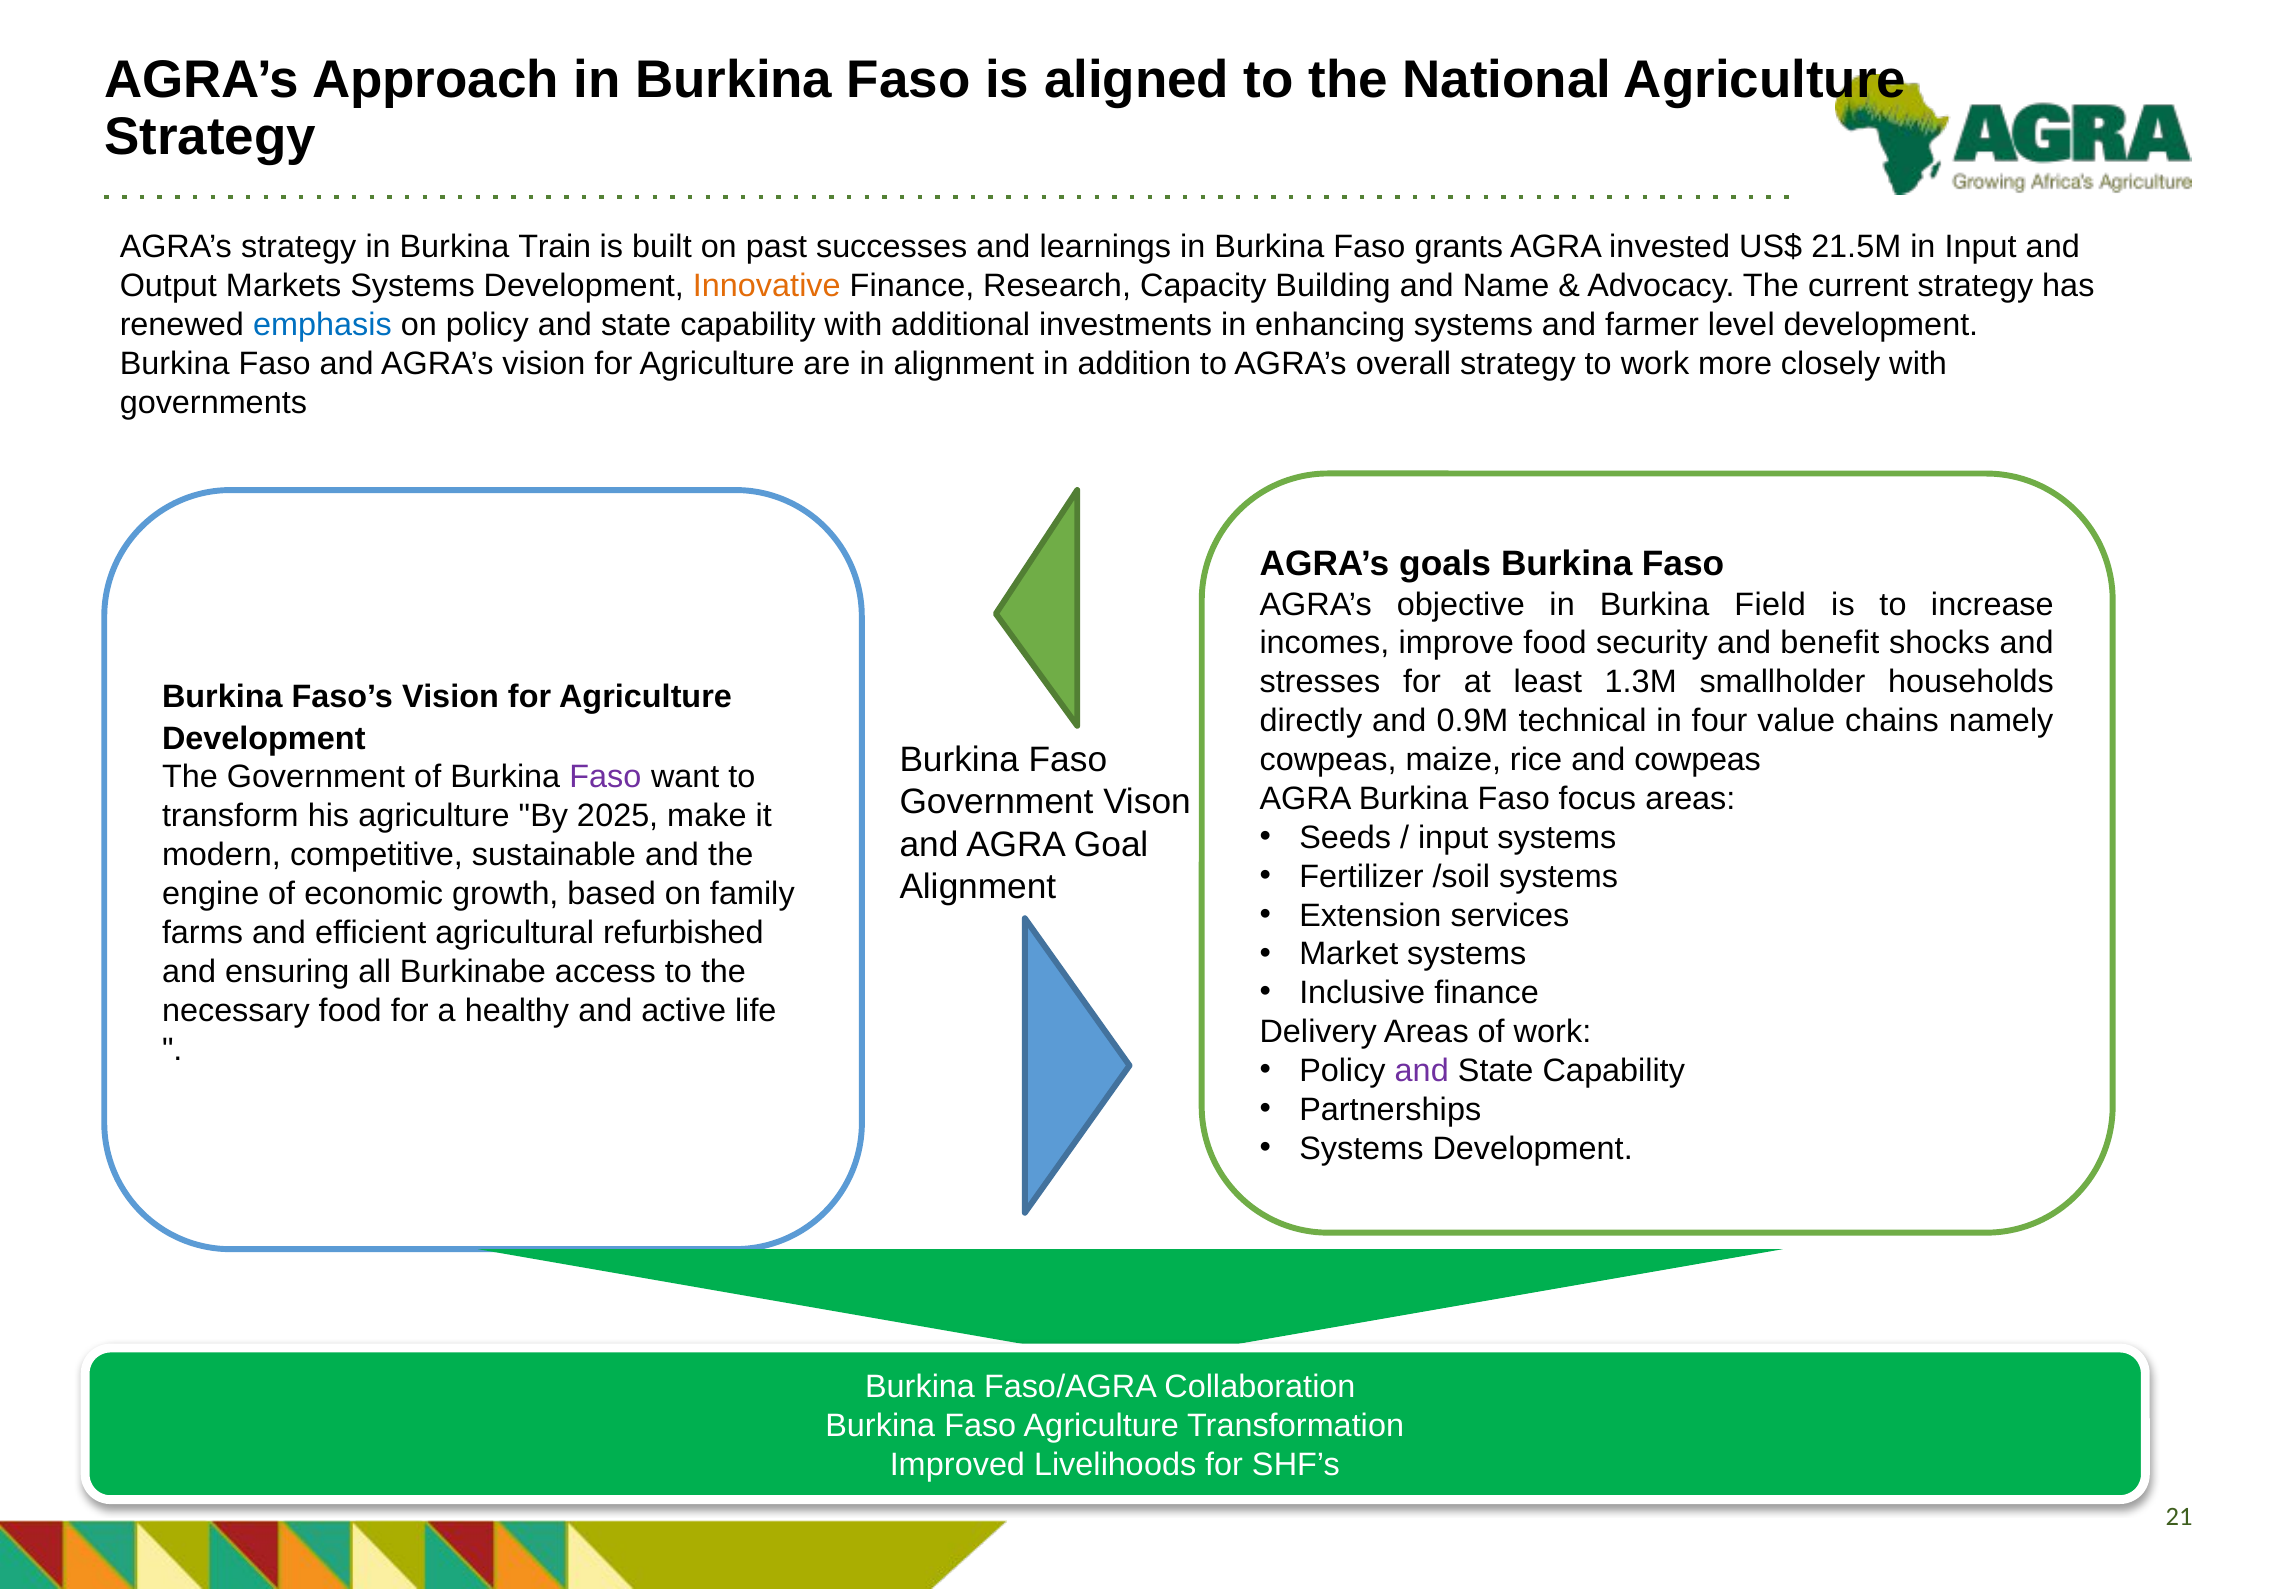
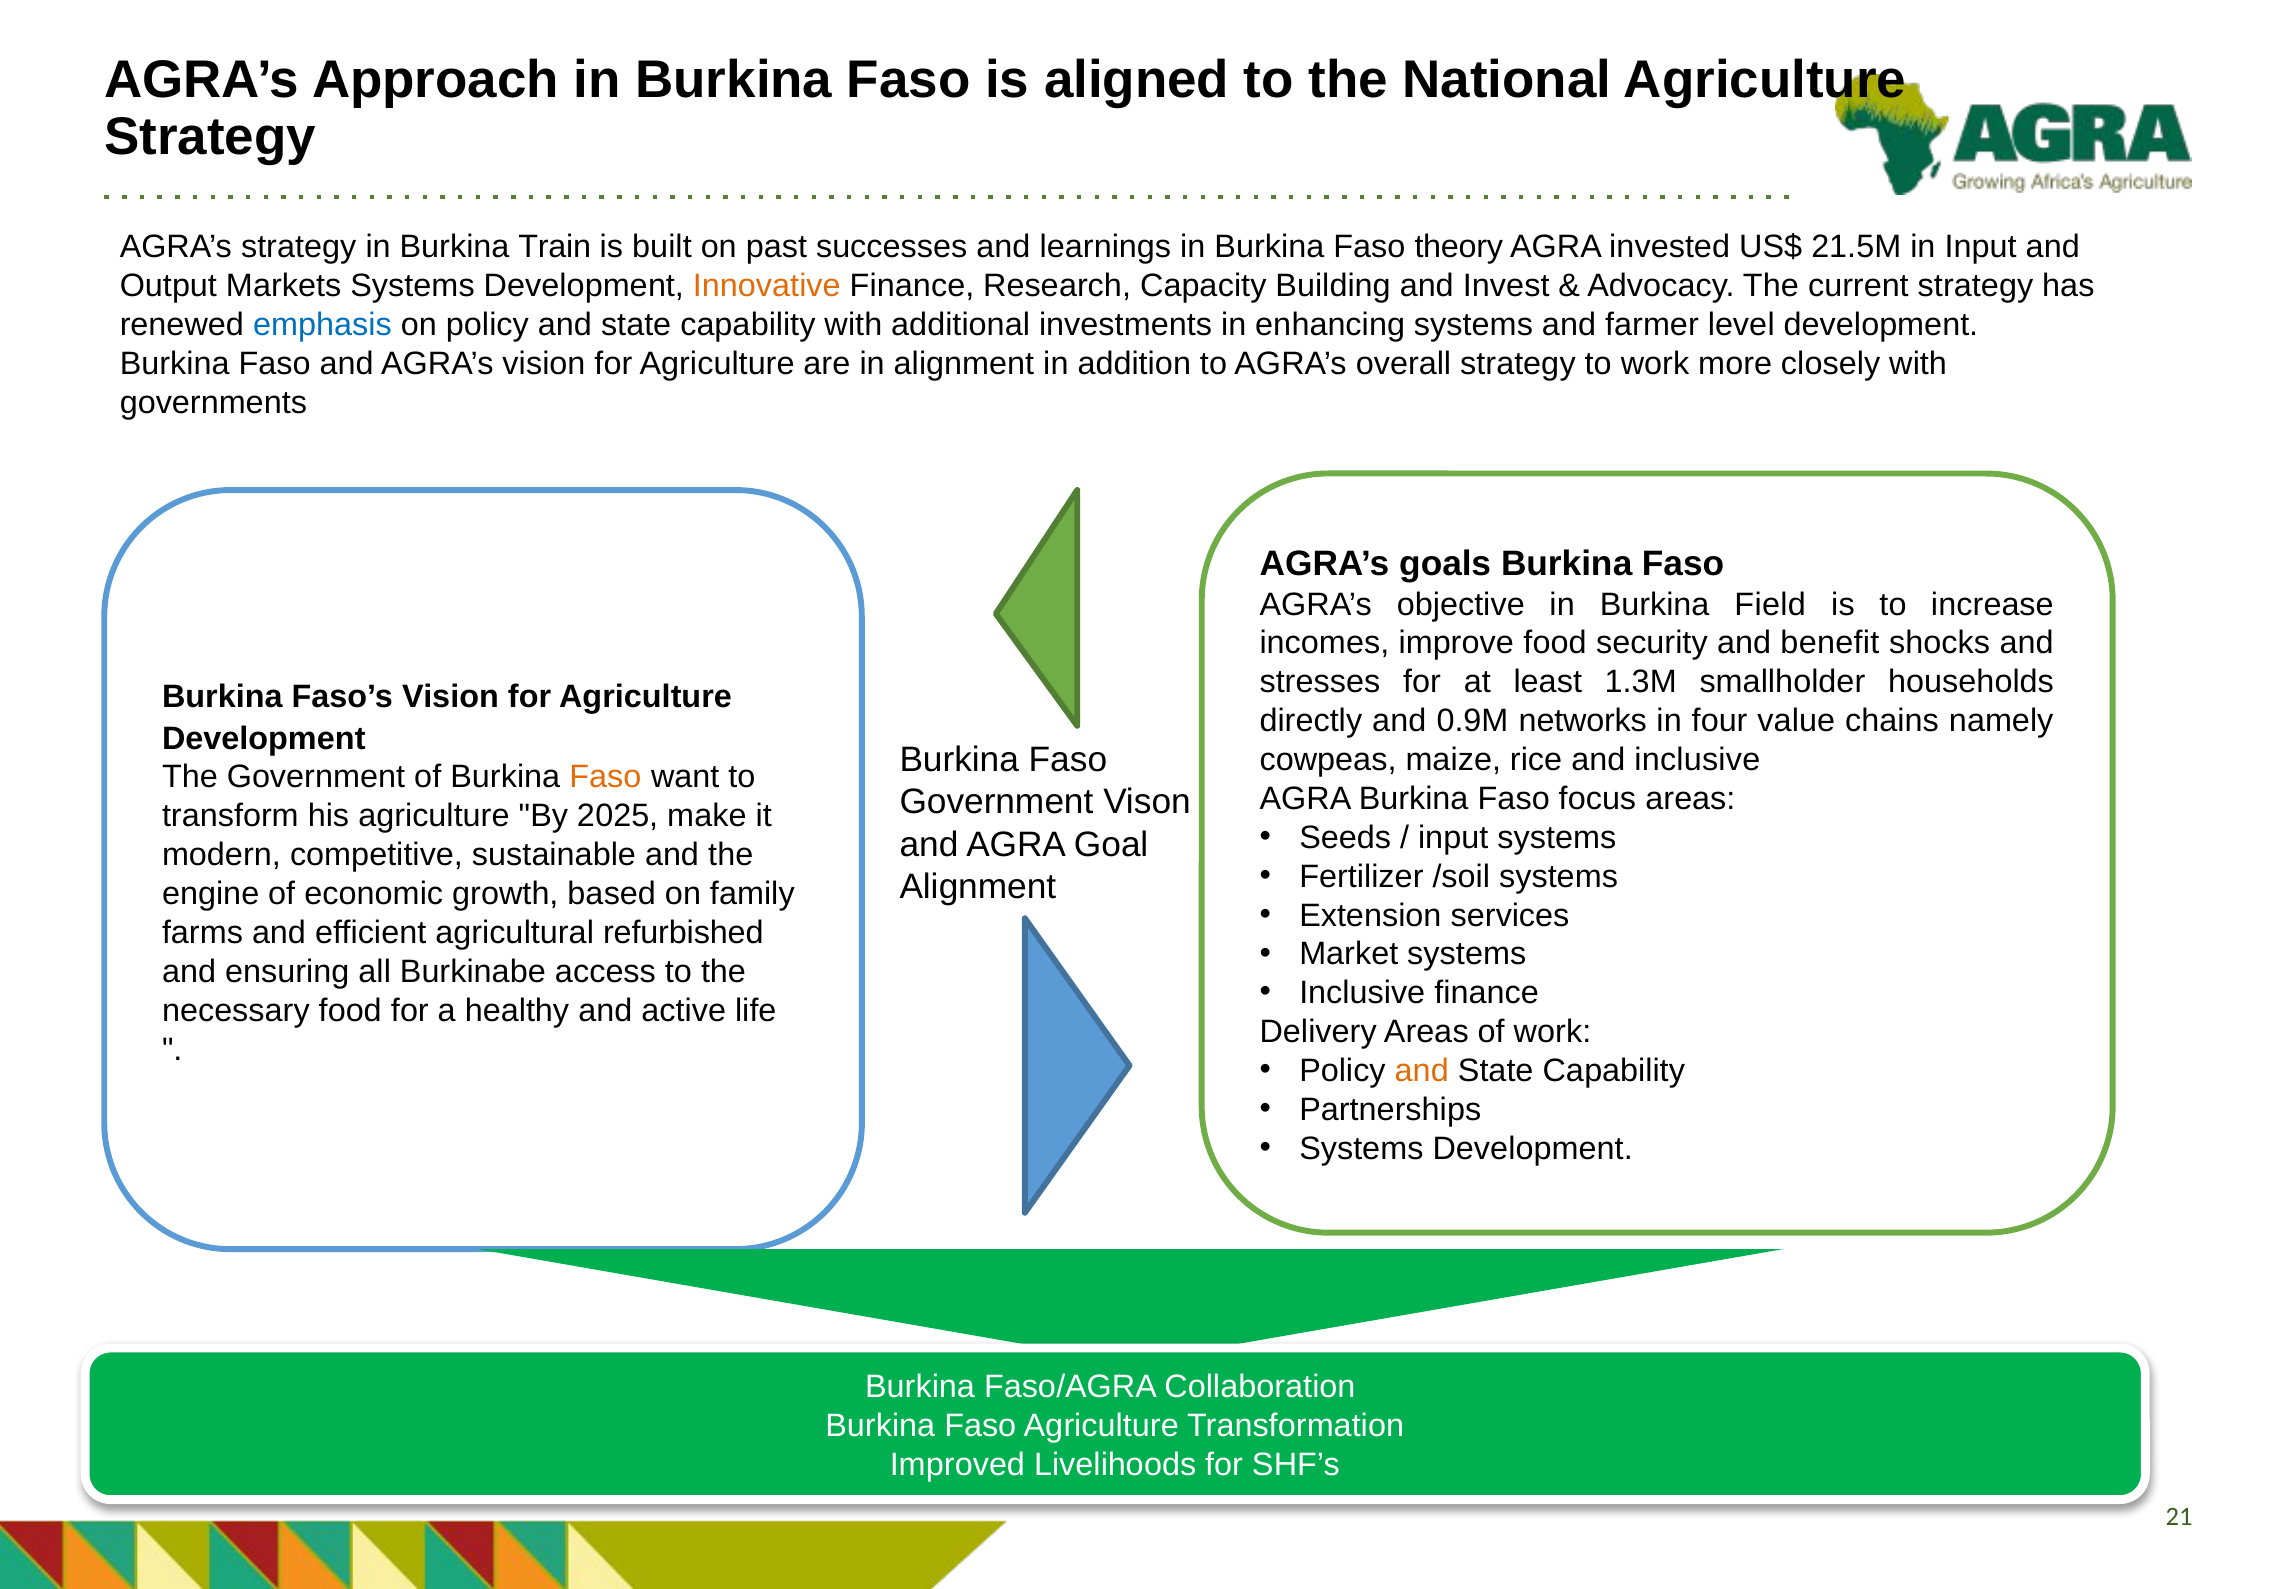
grants: grants -> theory (1459, 247)
Name: Name -> Invest (1506, 286)
technical: technical -> networks (1583, 721)
and cowpeas: cowpeas -> inclusive (1697, 760)
Faso colour: purple -> orange (605, 777)
and colour: purple -> orange (1422, 1071)
